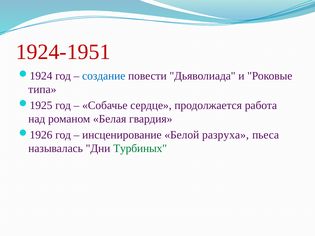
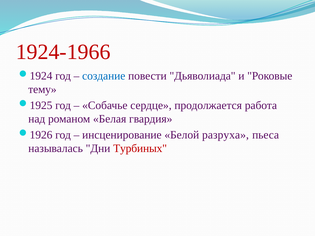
1924-1951: 1924-1951 -> 1924-1966 (63, 52)
типа: типа -> тему (42, 89)
Турбиных colour: green -> red (140, 149)
